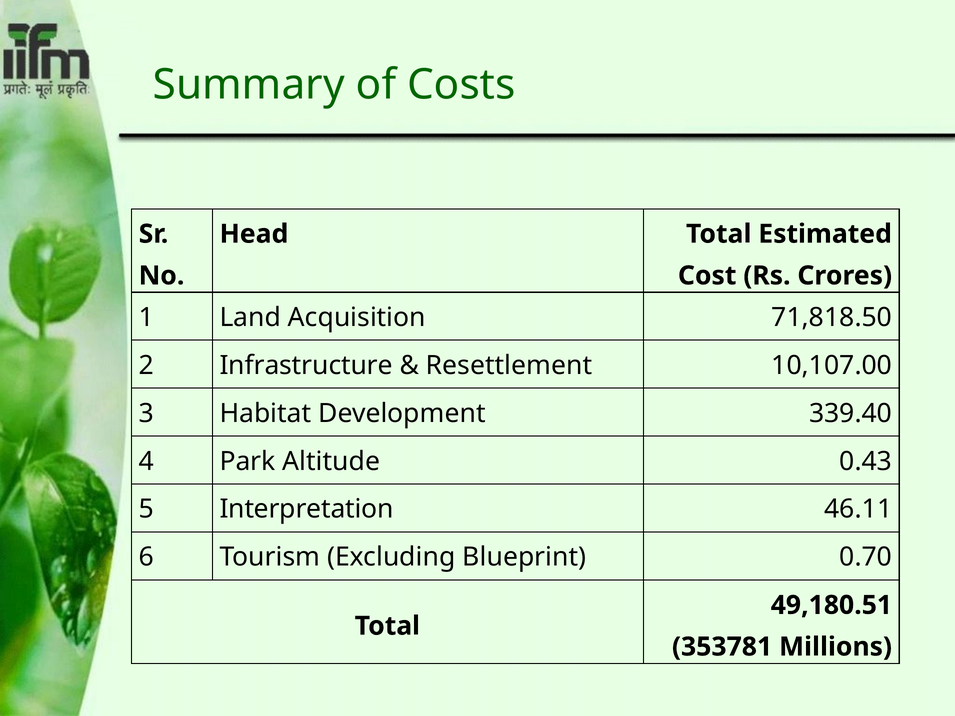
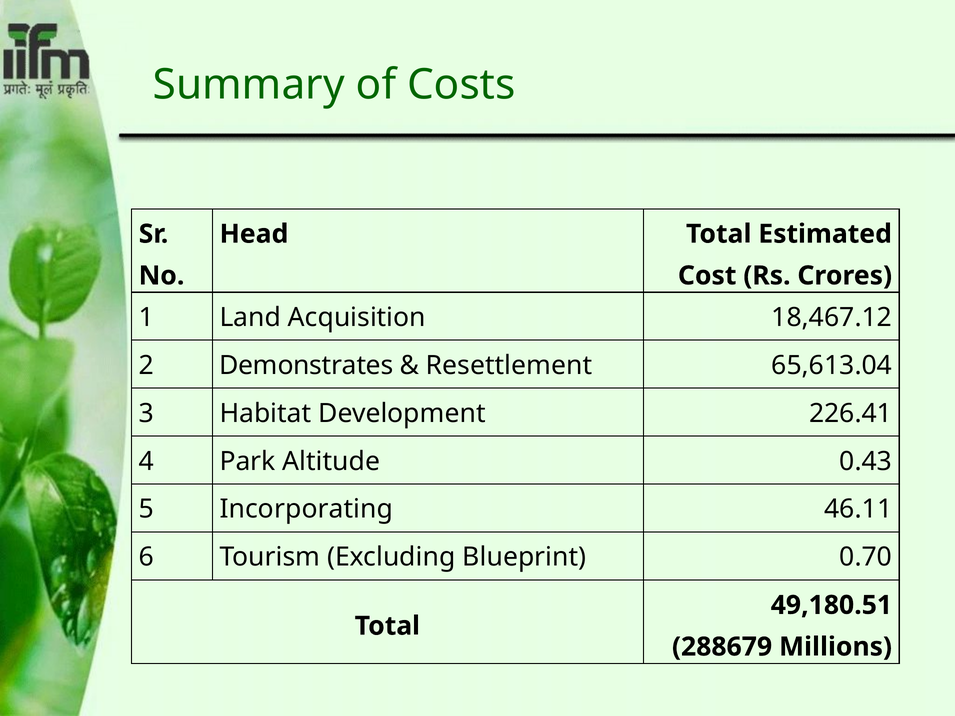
71,818.50: 71,818.50 -> 18,467.12 (832, 317)
Infrastructure: Infrastructure -> Demonstrates (306, 365)
10,107.00: 10,107.00 -> 65,613.04 (832, 365)
339.40: 339.40 -> 226.41 (851, 413)
Interpretation: Interpretation -> Incorporating (306, 509)
353781: 353781 -> 288679 (722, 647)
